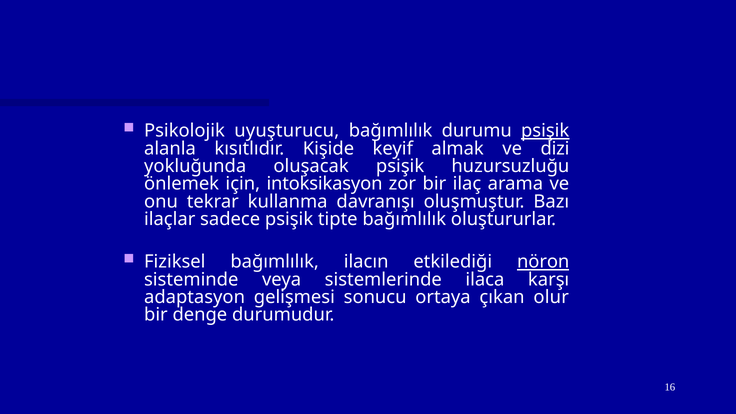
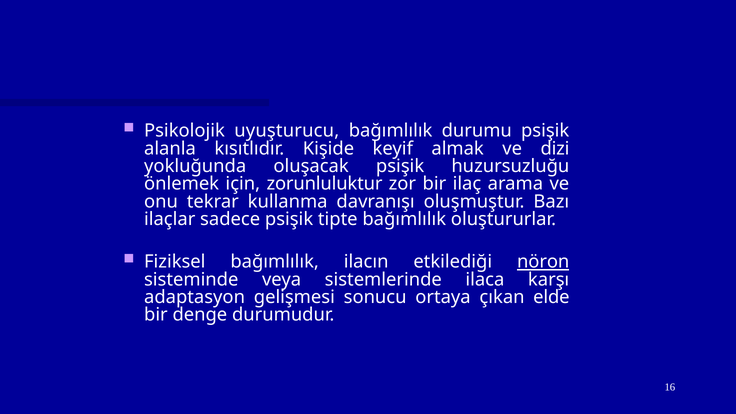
psişik underline: present -> none (545, 131)
intoksikasyon: intoksikasyon -> zorunluluktur (324, 184)
olur: olur -> elde (551, 297)
